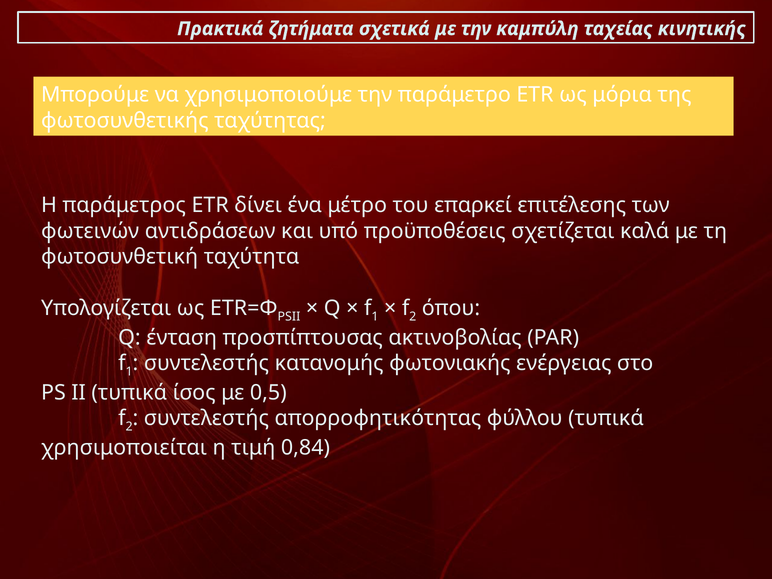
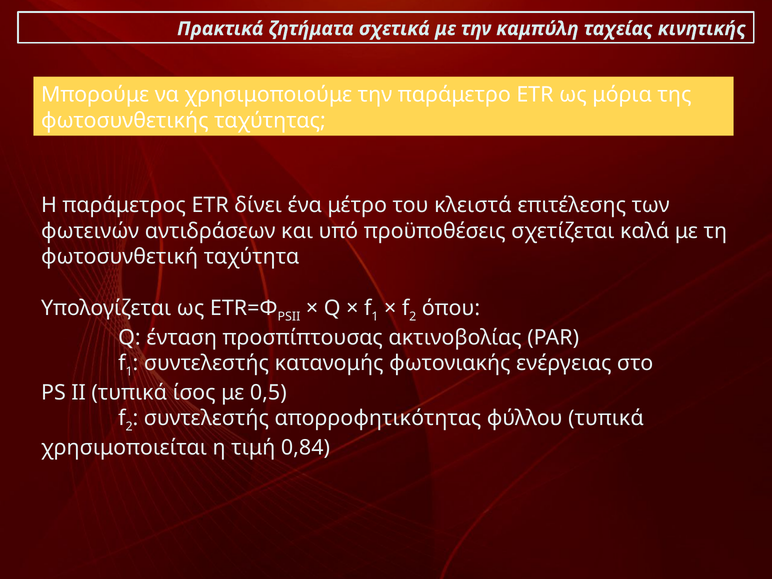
επαρκεί: επαρκεί -> κλειστά (473, 205)
